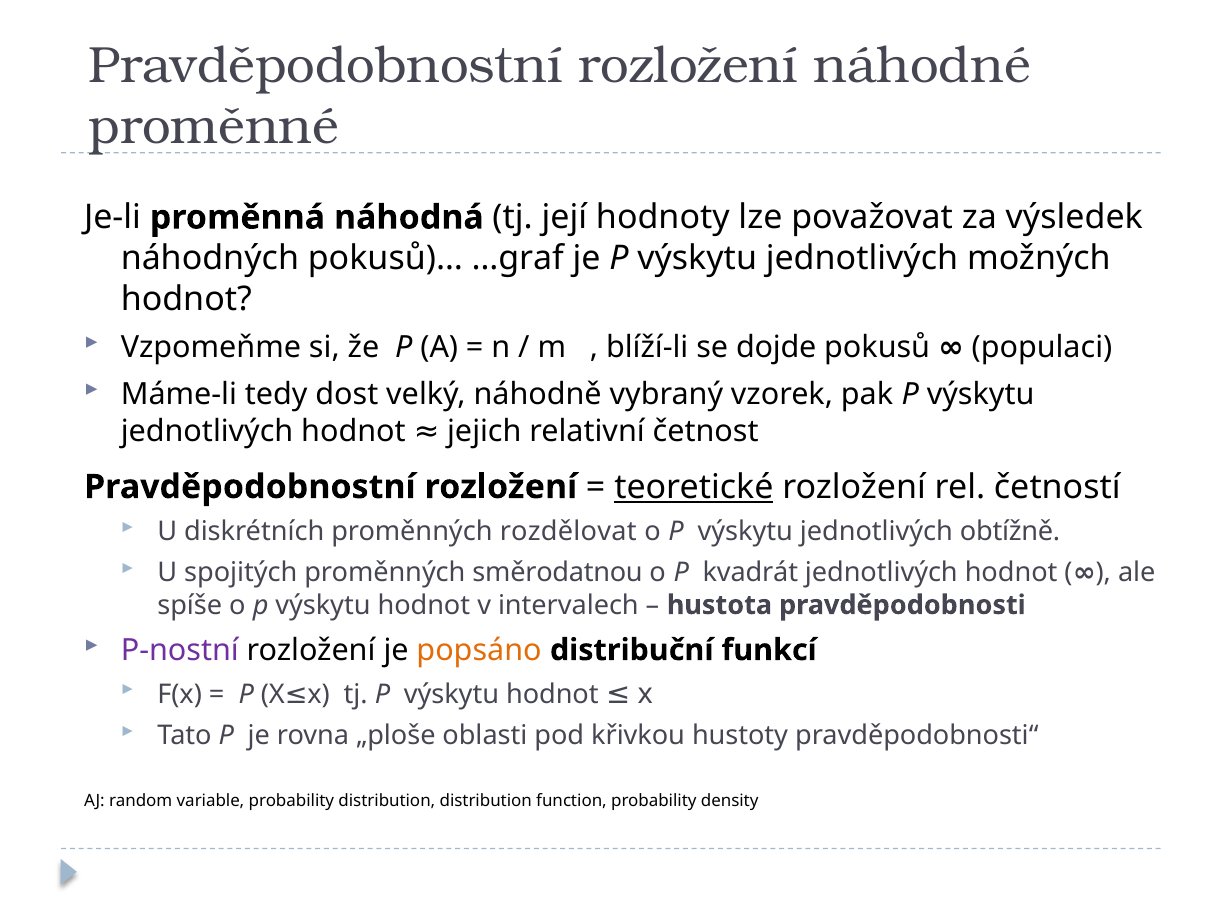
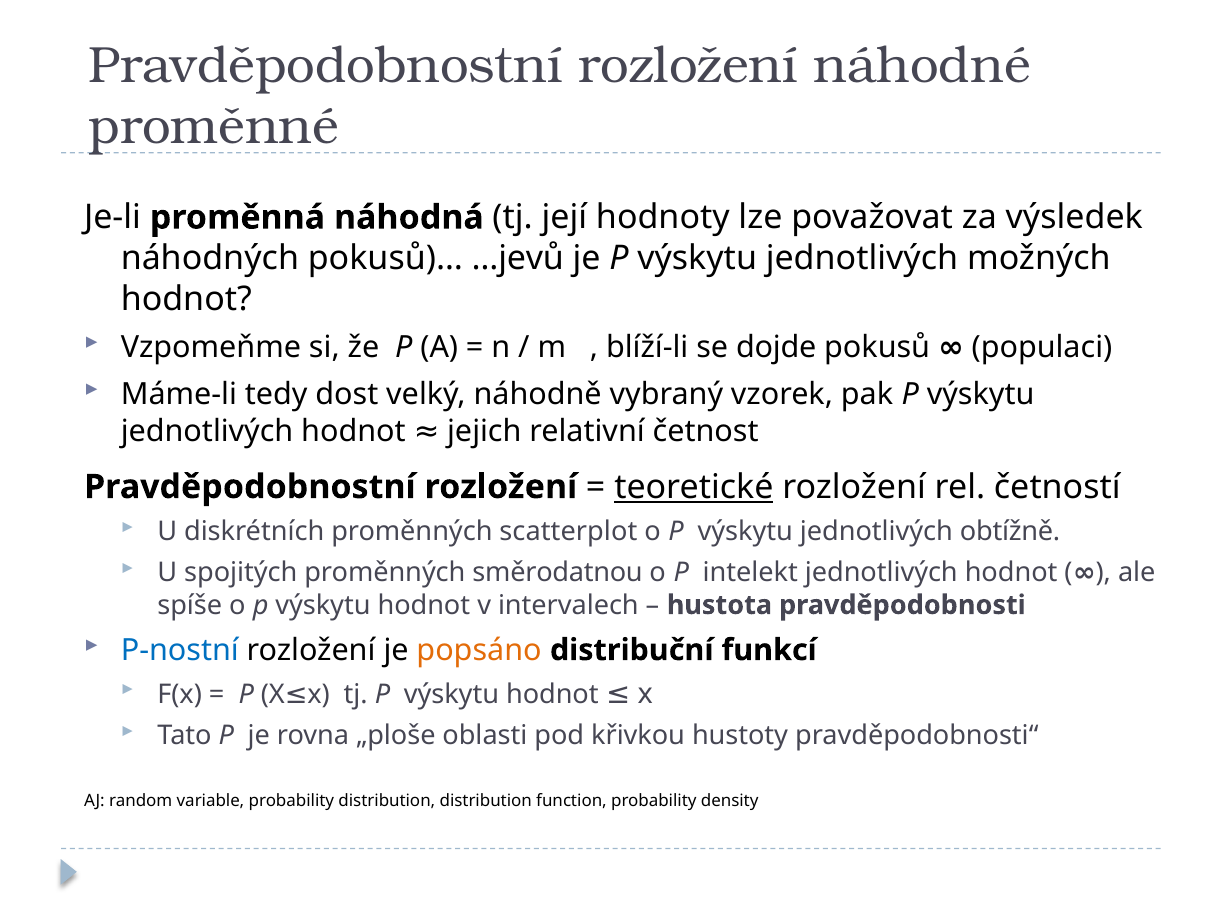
…graf: …graf -> …jevů (518, 258)
rozdělovat: rozdělovat -> scatterplot (568, 532)
kvadrát: kvadrát -> intelekt (750, 573)
P-nostní colour: purple -> blue (180, 650)
